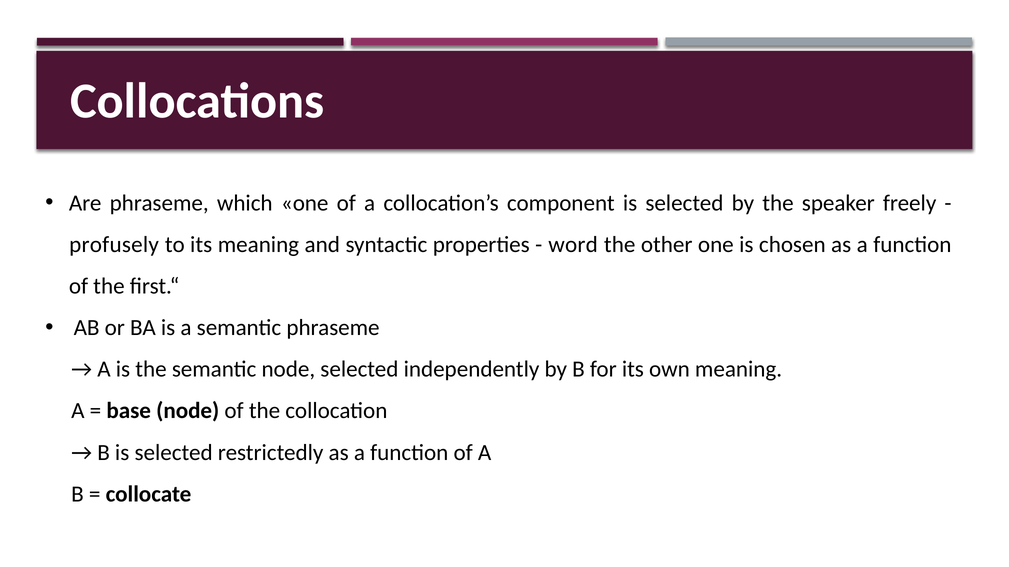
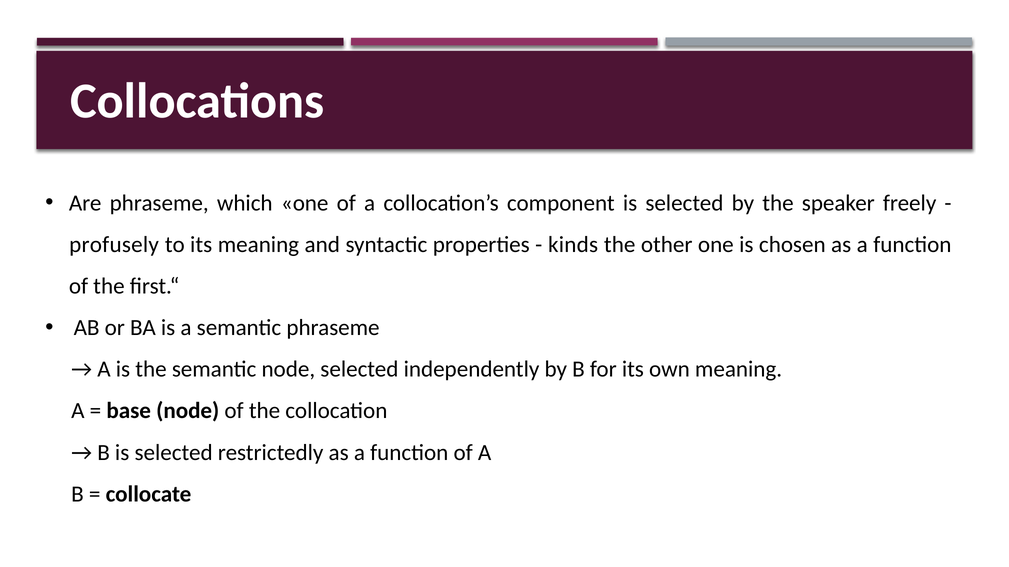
word: word -> kinds (573, 245)
